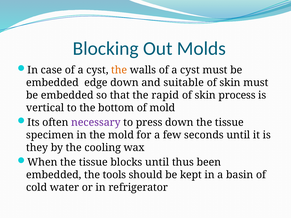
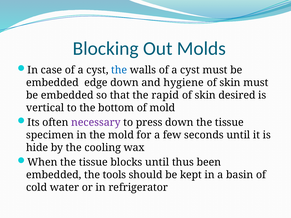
the colour: orange -> blue (119, 70)
suitable: suitable -> hygiene (184, 83)
process: process -> desired (237, 95)
they: they -> hide (37, 148)
